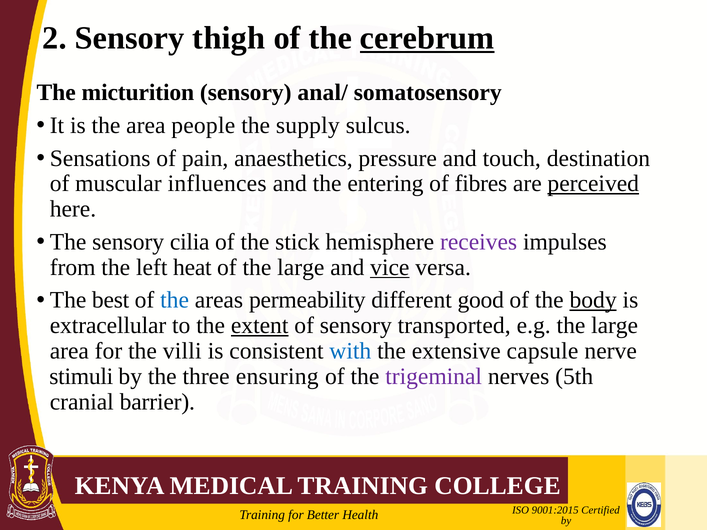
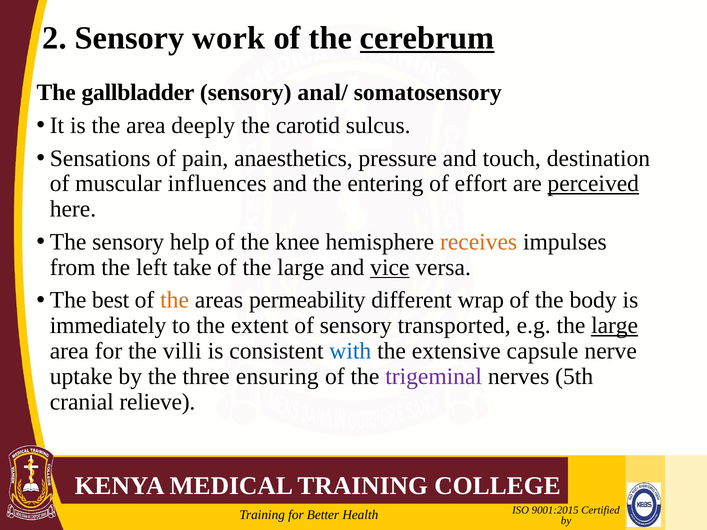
thigh: thigh -> work (229, 38)
micturition: micturition -> gallbladder (138, 93)
people: people -> deeply (203, 126)
supply: supply -> carotid (308, 126)
fibres: fibres -> effort (481, 184)
cilia: cilia -> help (190, 242)
stick: stick -> knee (297, 242)
receives colour: purple -> orange (479, 242)
heat: heat -> take (192, 268)
the colour: blue -> orange (175, 300)
good: good -> wrap (481, 300)
body underline: present -> none (593, 300)
extracellular: extracellular -> immediately (108, 326)
extent underline: present -> none (260, 326)
large underline: none -> present (615, 326)
stimuli: stimuli -> uptake (81, 377)
barrier: barrier -> relieve (157, 402)
